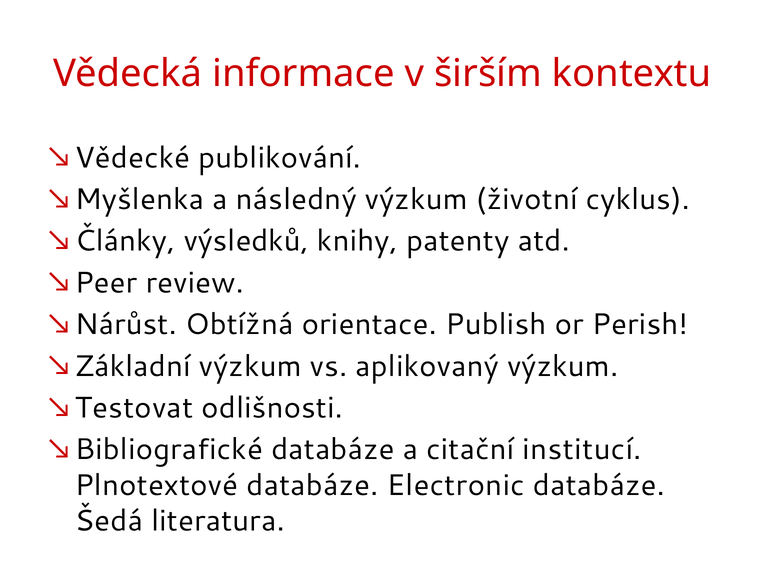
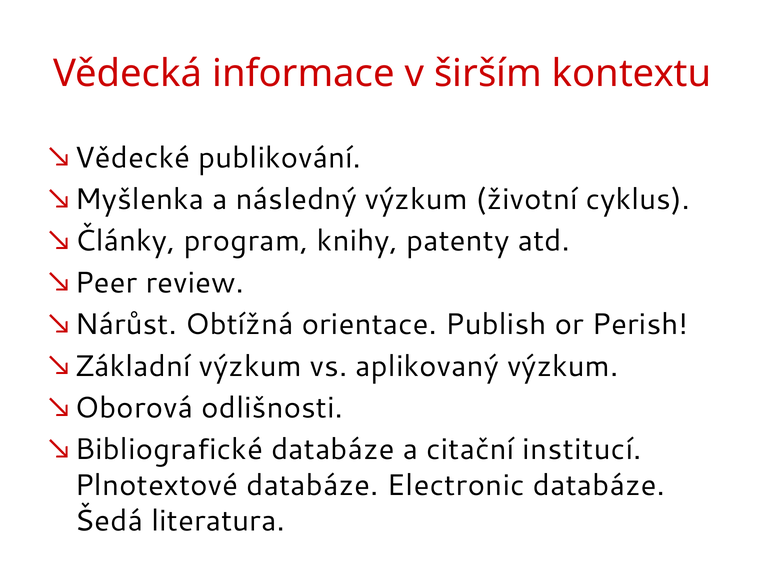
výsledků: výsledků -> program (246, 241)
Testovat: Testovat -> Oborová (134, 408)
